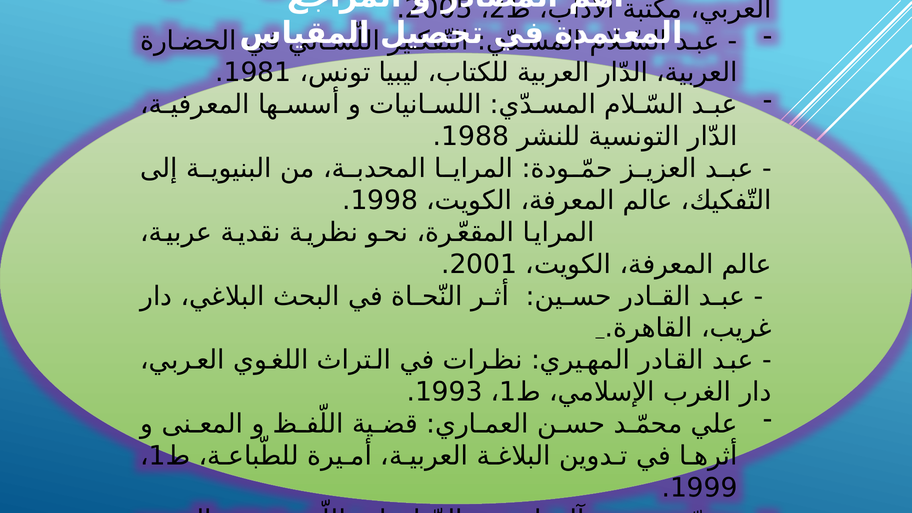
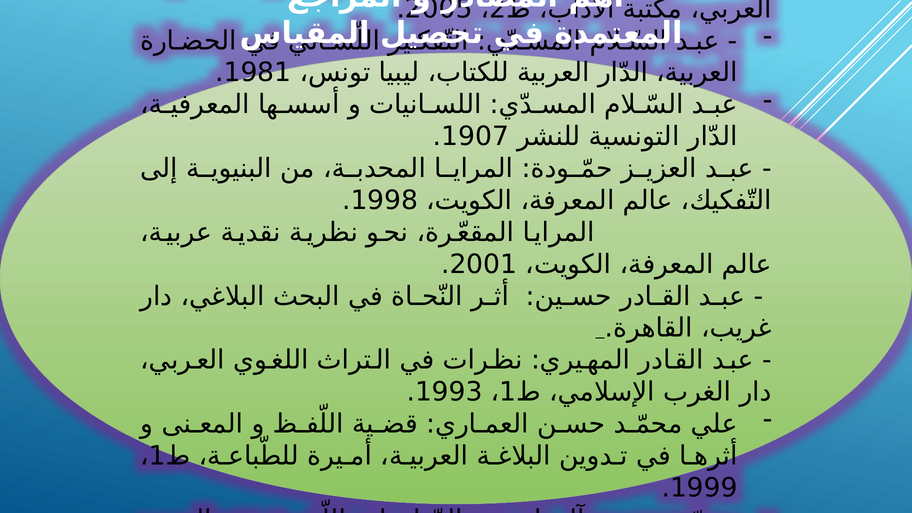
1988: 1988 -> 1907 (475, 137)
